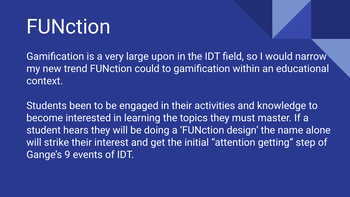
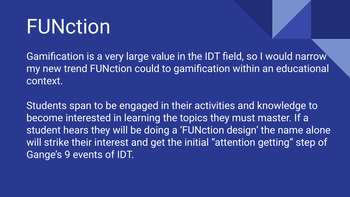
upon: upon -> value (163, 57)
been: been -> span (80, 106)
